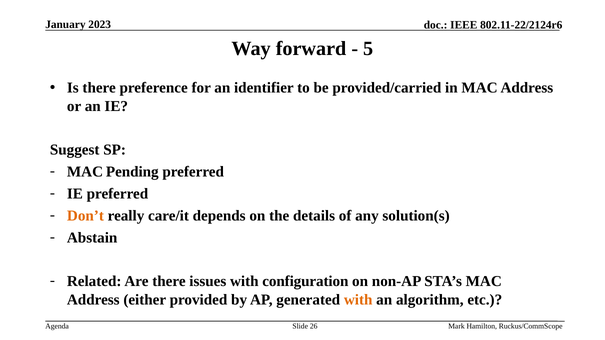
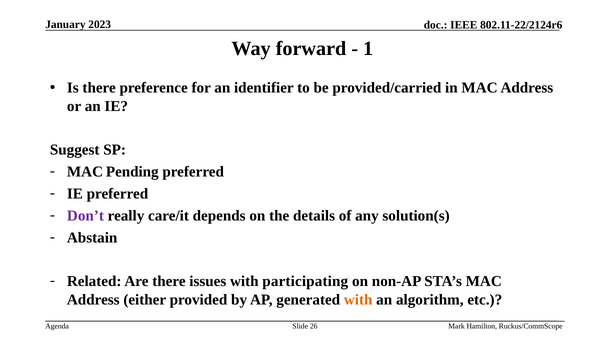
5: 5 -> 1 (368, 49)
Don’t colour: orange -> purple (85, 216)
configuration: configuration -> participating (305, 282)
